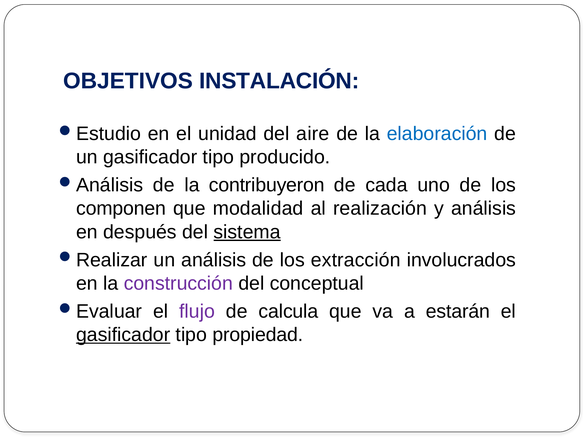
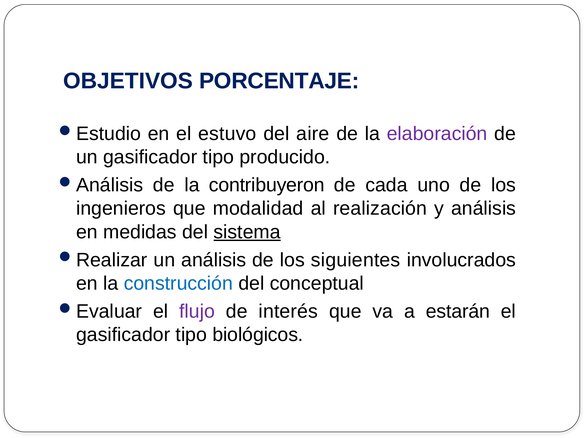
INSTALACIÓN: INSTALACIÓN -> PORCENTAJE (279, 81)
unidad: unidad -> estuvo (227, 134)
elaboración colour: blue -> purple (437, 134)
componen: componen -> ingenieros (121, 209)
después: después -> medidas (140, 232)
extracción: extracción -> siguientes (356, 260)
construcción colour: purple -> blue (178, 283)
calcula: calcula -> interés (288, 311)
gasificador underline: present -> none (123, 335)
propiedad: propiedad -> biológicos (258, 335)
